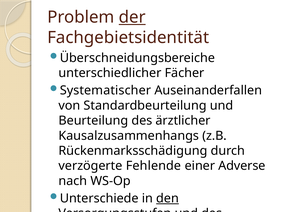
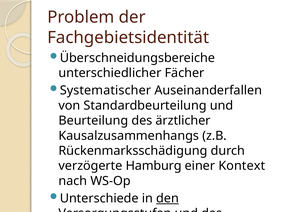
der underline: present -> none (132, 17)
Fehlende: Fehlende -> Hamburg (154, 166)
Adverse: Adverse -> Kontext (242, 166)
